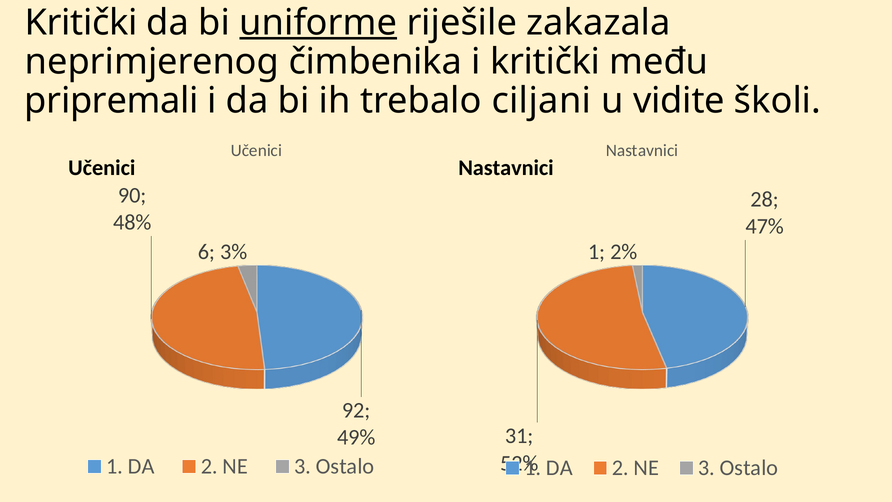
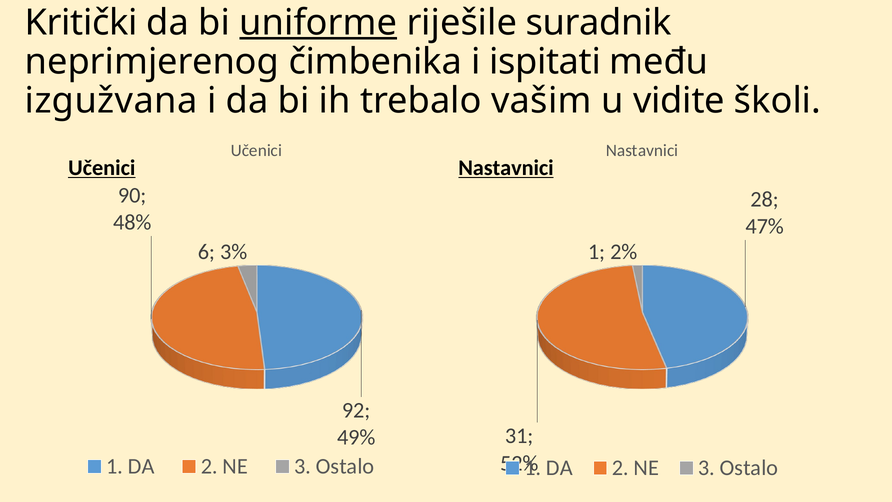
zakazala: zakazala -> suradnik (599, 23)
i kritički: kritički -> ispitati (545, 62)
pripremali: pripremali -> izgužvana (111, 101)
ciljani: ciljani -> vašim (541, 101)
Učenici underline: none -> present (102, 168)
Nastavnici underline: none -> present (506, 168)
